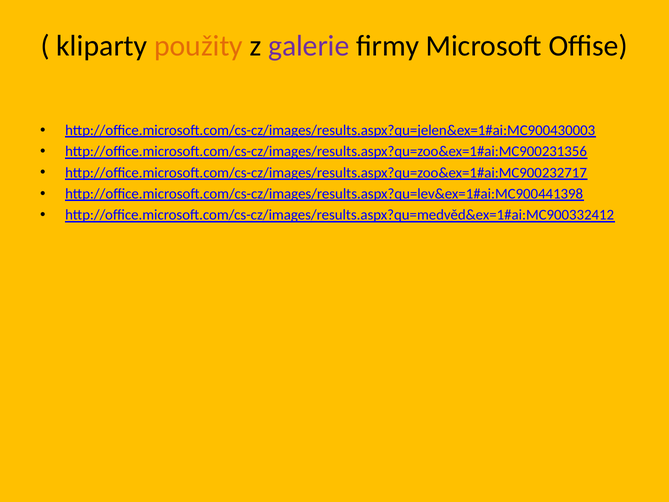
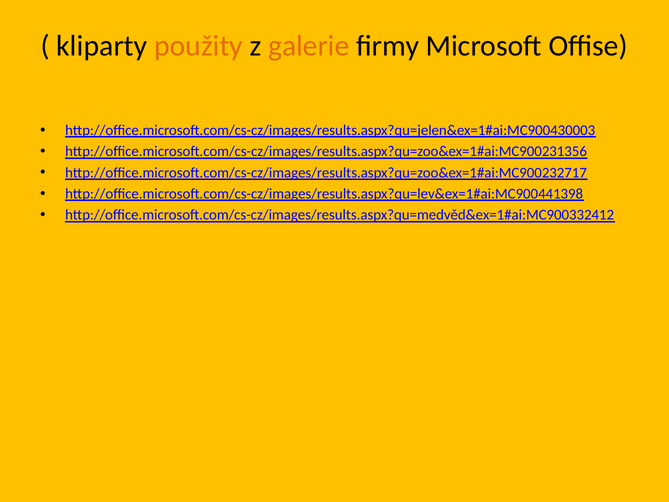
galerie colour: purple -> orange (309, 46)
